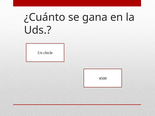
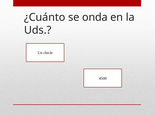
gana: gana -> onda (95, 17)
